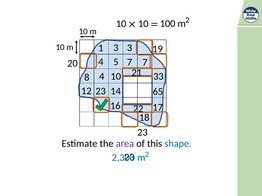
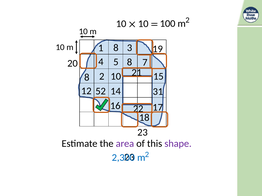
1 3: 3 -> 8 (116, 48)
5 7: 7 -> 8 (130, 62)
8 4: 4 -> 2 (102, 77)
33: 33 -> 15 (158, 77)
12 23: 23 -> 52 (101, 91)
65: 65 -> 31 (158, 92)
shape colour: blue -> purple (178, 144)
